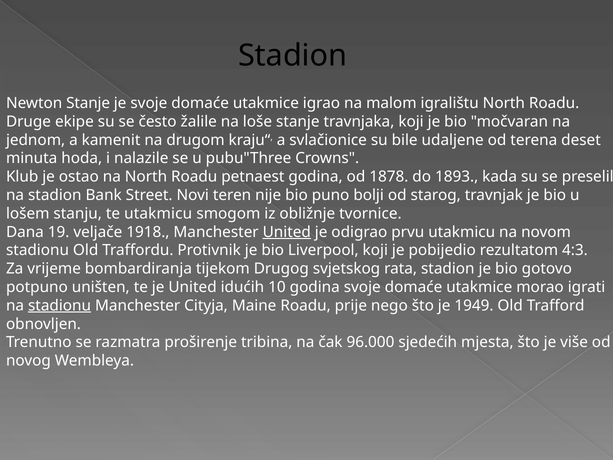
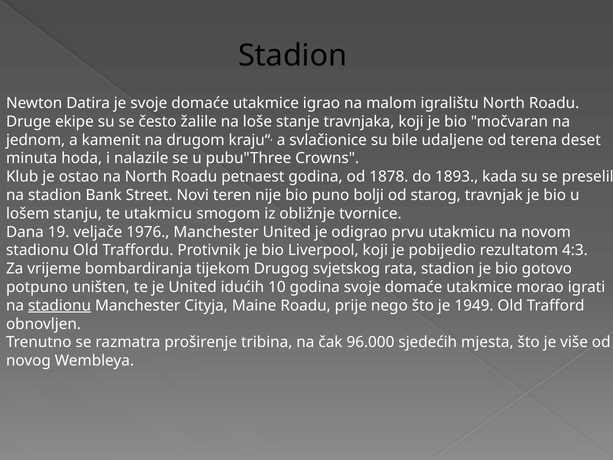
Newton Stanje: Stanje -> Datira (88, 103)
1918: 1918 -> 1976 (148, 232)
United underline: present -> none (287, 232)
